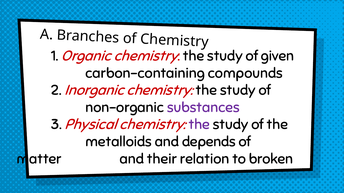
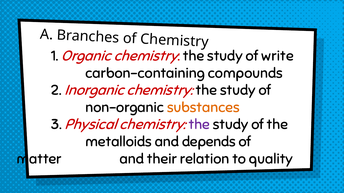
given: given -> write (277, 56)
substances colour: purple -> orange (203, 108)
broken: broken -> quality (271, 159)
